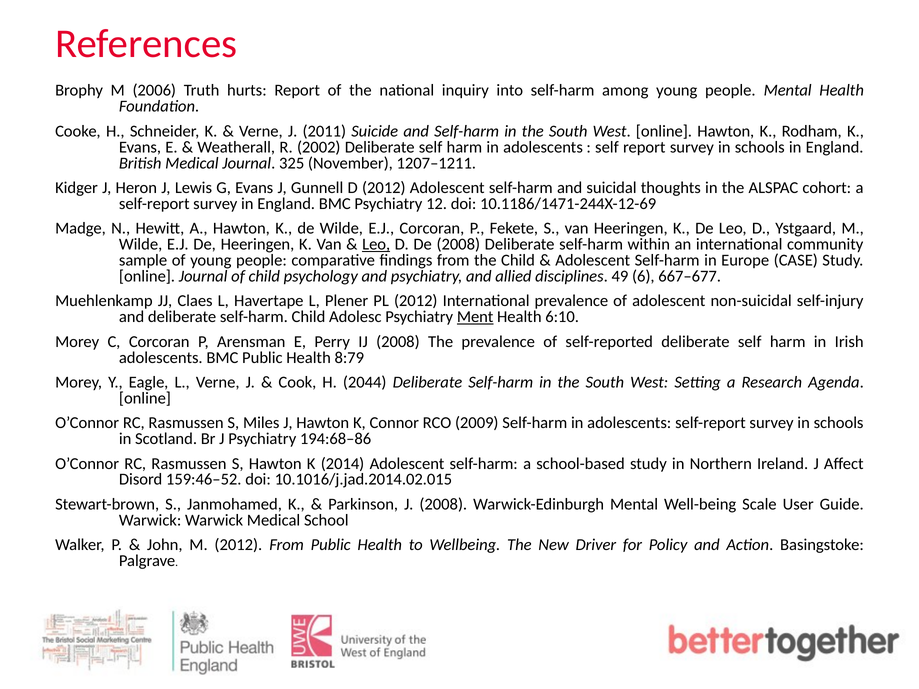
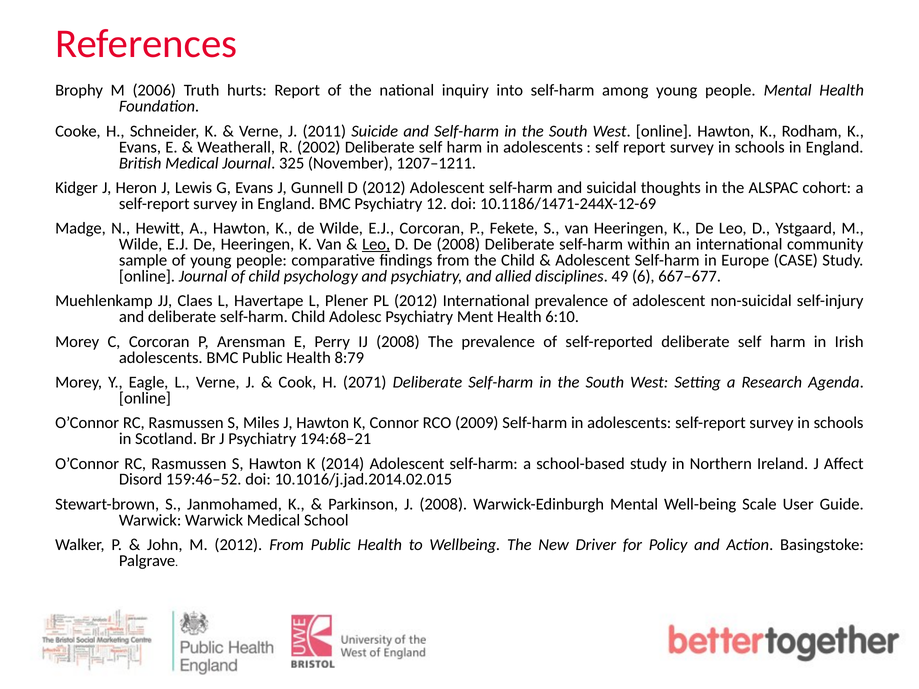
Ment underline: present -> none (475, 317)
2044: 2044 -> 2071 (365, 382)
194:68–86: 194:68–86 -> 194:68–21 (336, 439)
